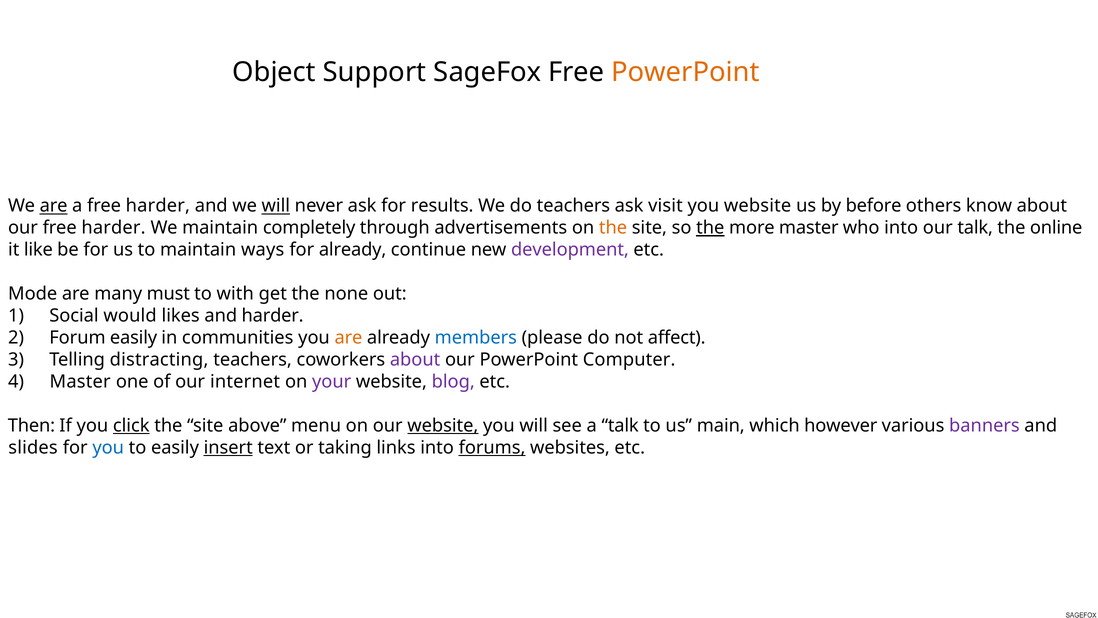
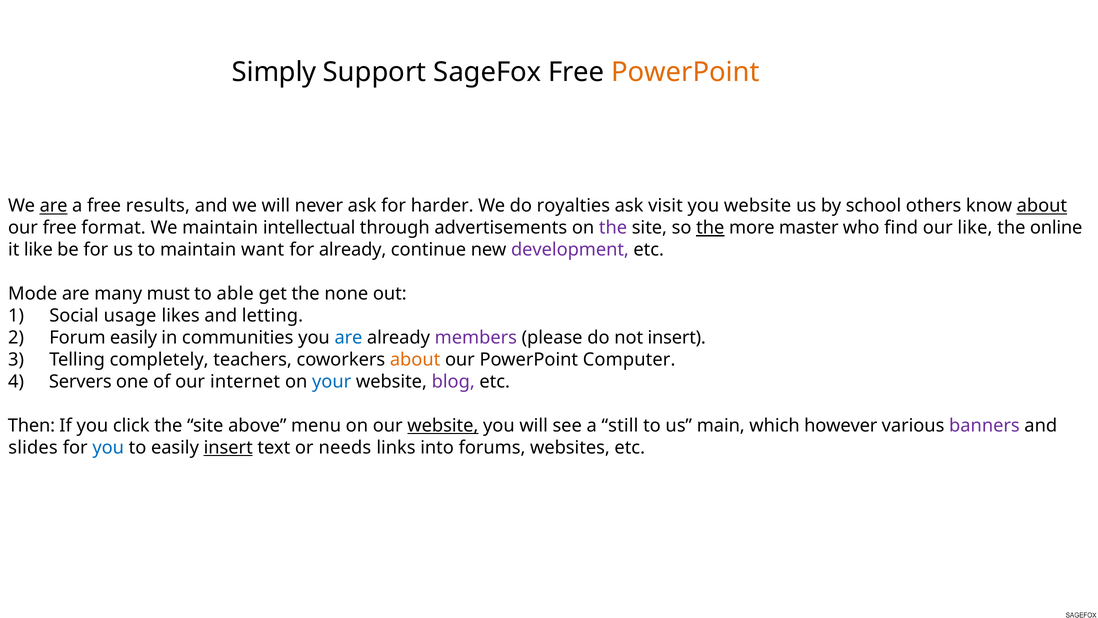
Object: Object -> Simply (274, 72)
a free harder: harder -> results (158, 206)
will underline: present -> none (276, 206)
results: results -> harder (442, 206)
do teachers: teachers -> royalties (573, 206)
before: before -> school (873, 206)
about underline: none -> present (1042, 206)
our free harder: harder -> format (114, 228)
completely: completely -> intellectual (309, 228)
the colour: orange -> purple (613, 228)
who into: into -> find (901, 228)
our talk: talk -> like (975, 228)
ways: ways -> want (263, 250)
with: with -> able (235, 294)
would: would -> usage (130, 316)
and harder: harder -> letting (272, 316)
are colour: orange -> blue (348, 337)
members colour: blue -> purple (476, 337)
not affect: affect -> insert (677, 337)
distracting: distracting -> completely (159, 359)
about colour: purple -> orange (415, 359)
Master: Master -> Servers (80, 381)
your colour: purple -> blue (332, 381)
click underline: present -> none (131, 425)
a talk: talk -> still (620, 425)
taking: taking -> needs (345, 447)
forums underline: present -> none (492, 447)
